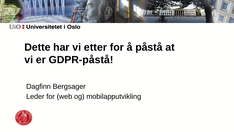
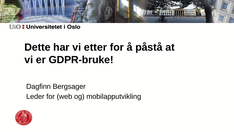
GDPR-påstå: GDPR-påstå -> GDPR-bruke (81, 60)
